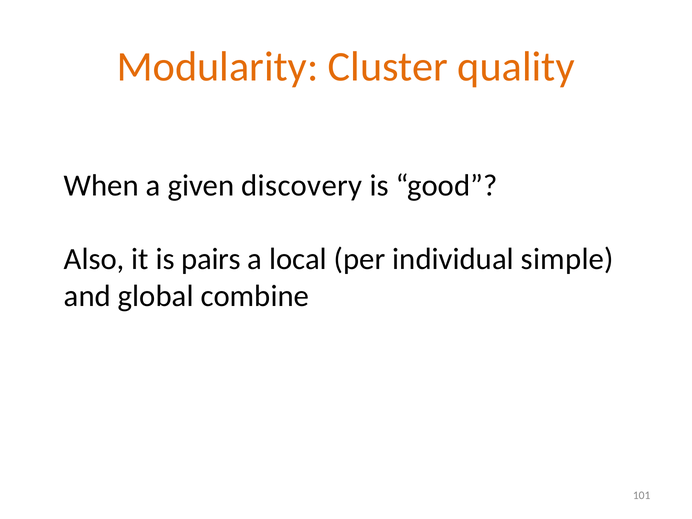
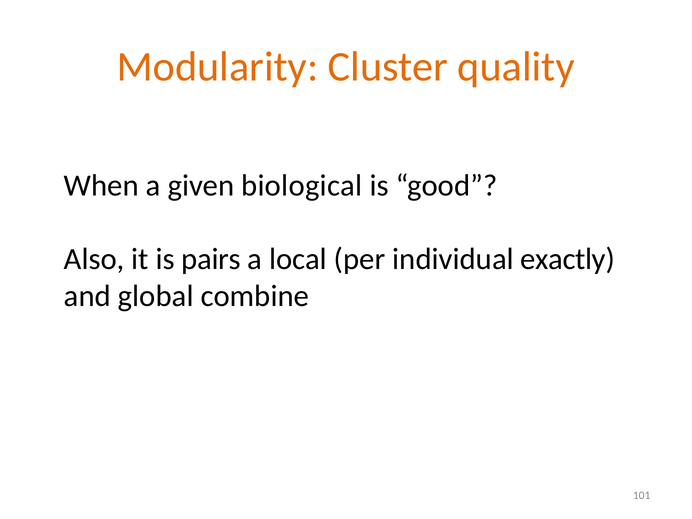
discovery: discovery -> biological (302, 185)
simple: simple -> exactly (568, 259)
